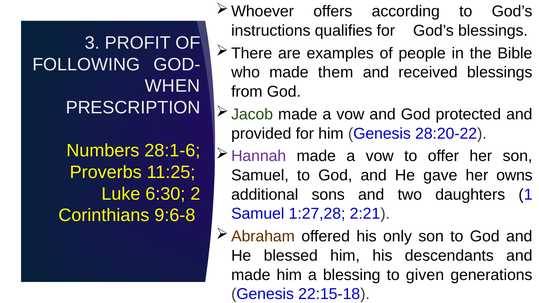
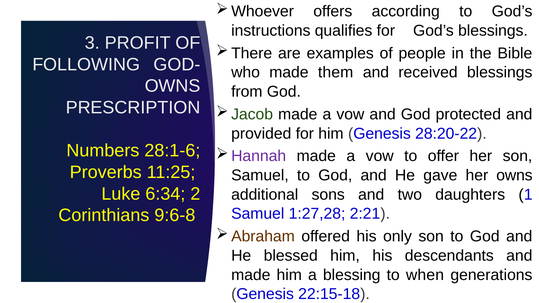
WHEN: WHEN -> OWNS (173, 86)
6:30: 6:30 -> 6:34 (166, 194)
given: given -> when (425, 275)
